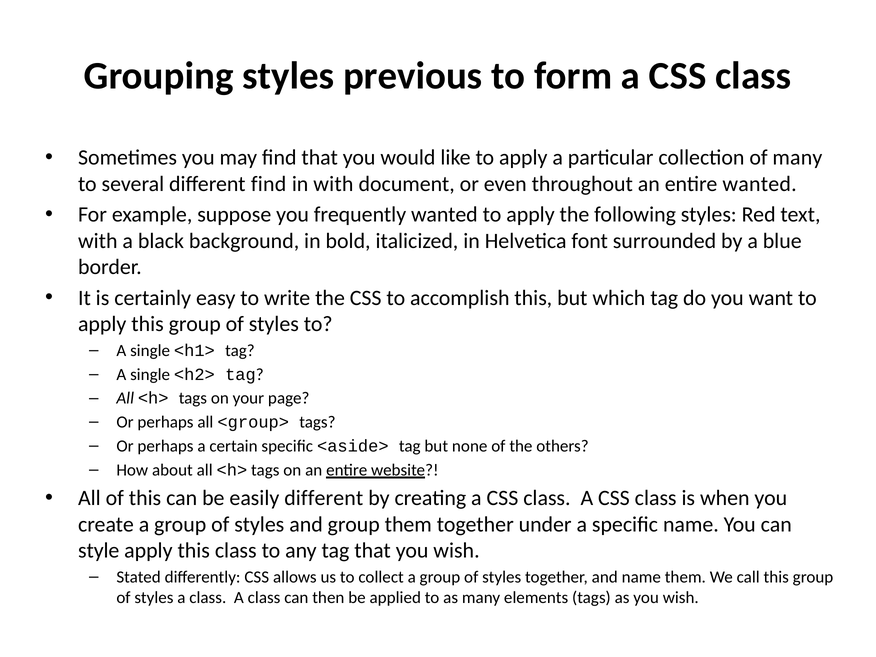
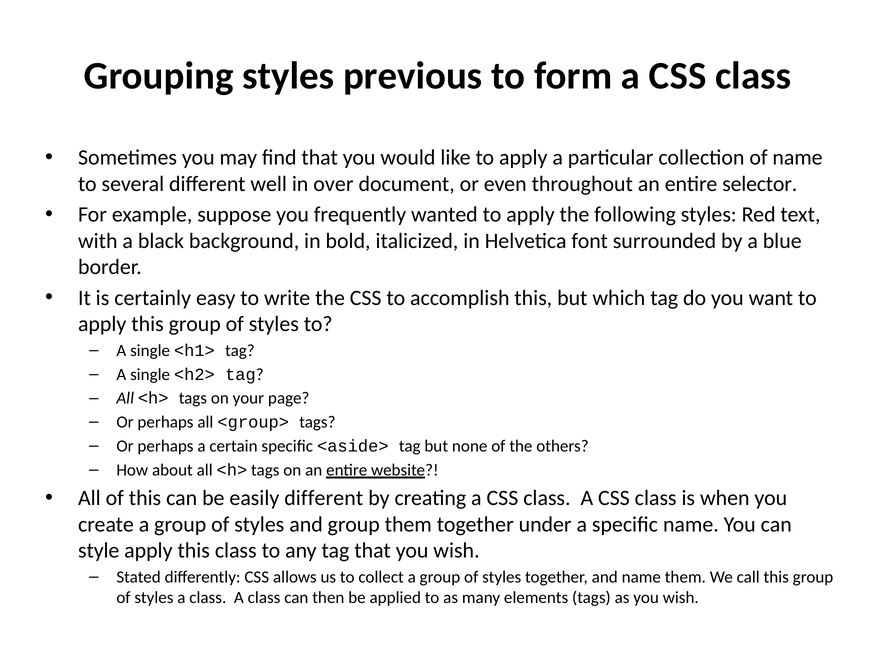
of many: many -> name (798, 158)
different find: find -> well (269, 184)
in with: with -> over (333, 184)
entire wanted: wanted -> selector (760, 184)
